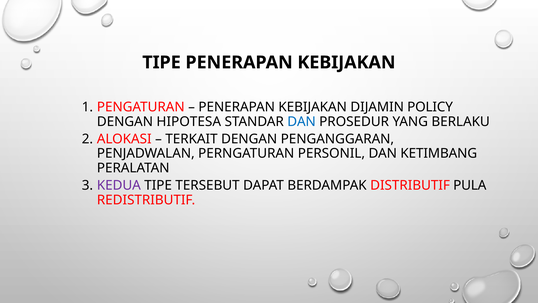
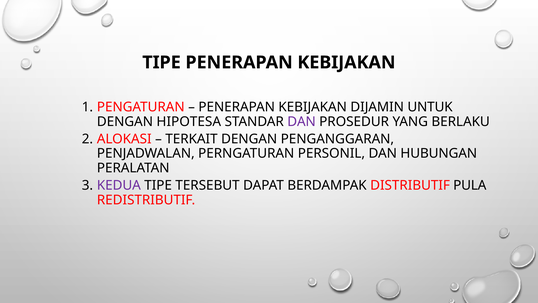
POLICY: POLICY -> UNTUK (430, 107)
DAN colour: blue -> purple (302, 121)
KETIMBANG: KETIMBANG -> HUBUNGAN (439, 153)
